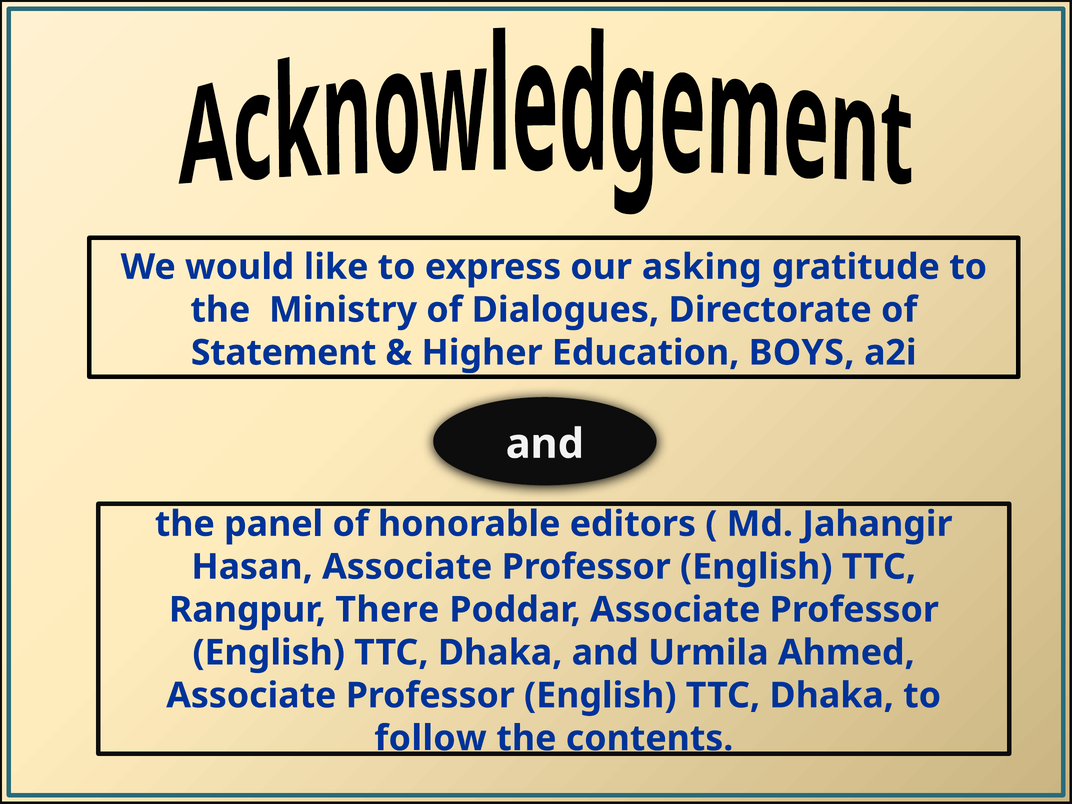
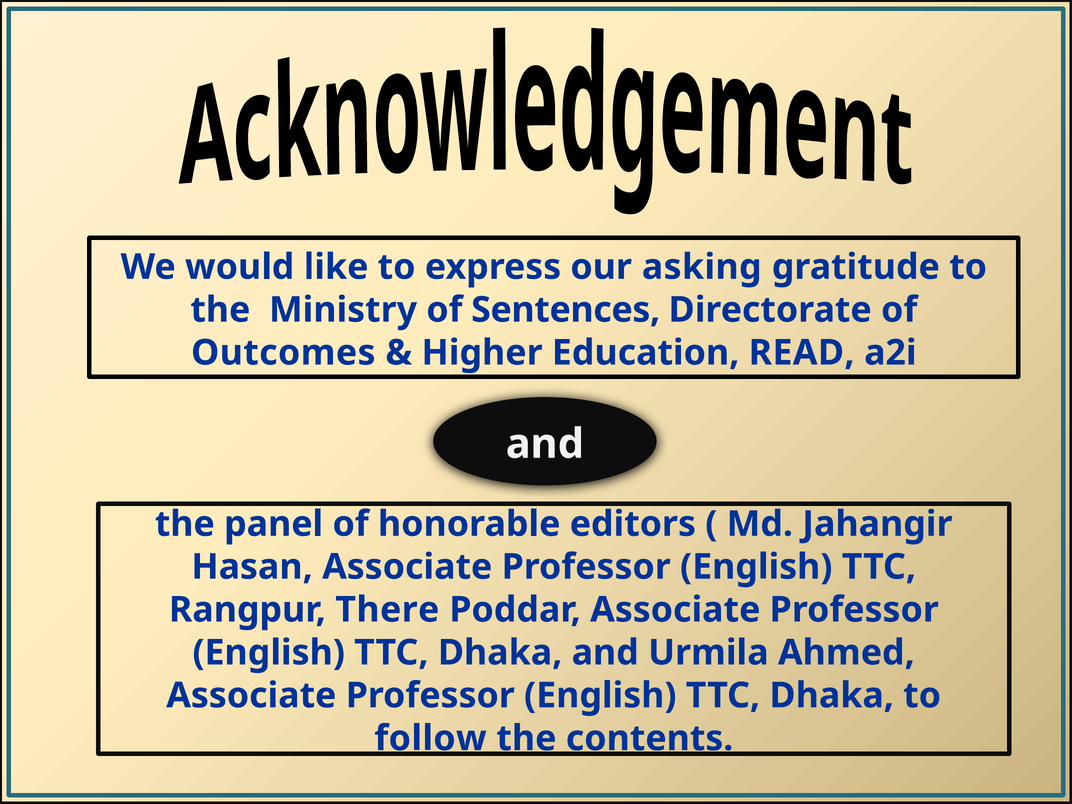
Dialogues: Dialogues -> Sentences (566, 310)
Statement: Statement -> Outcomes (283, 353)
BOYS: BOYS -> READ (802, 353)
